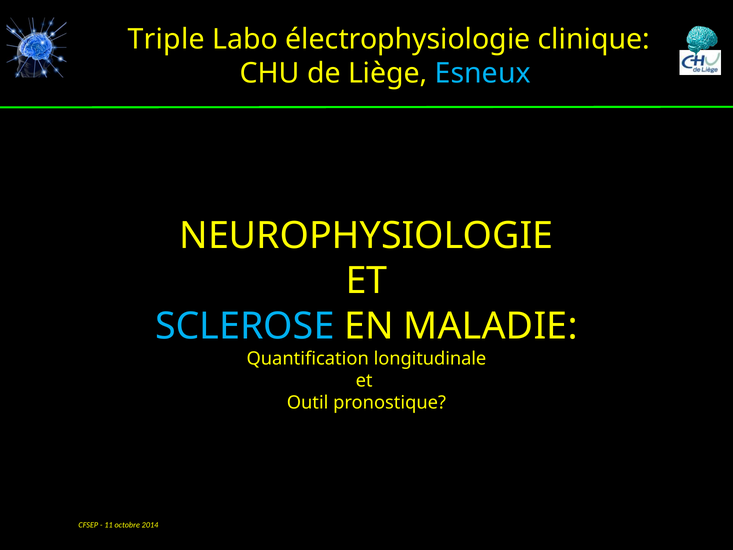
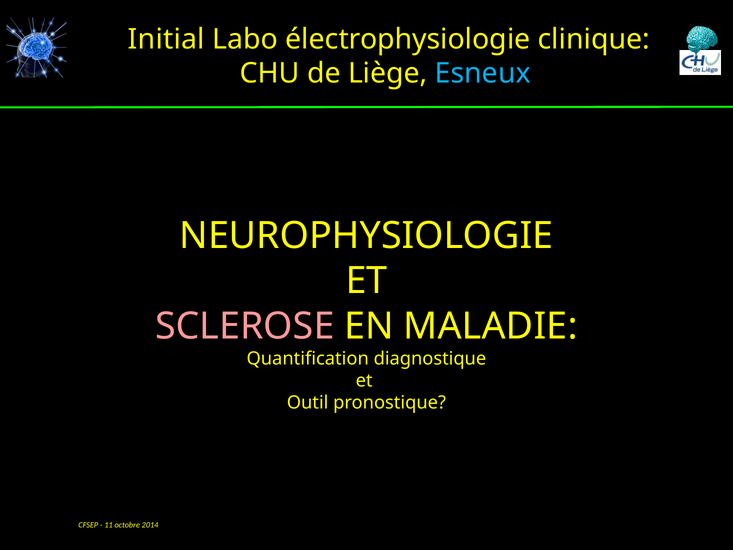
Triple: Triple -> Initial (166, 39)
SCLEROSE colour: light blue -> pink (245, 326)
longitudinale: longitudinale -> diagnostique (430, 358)
